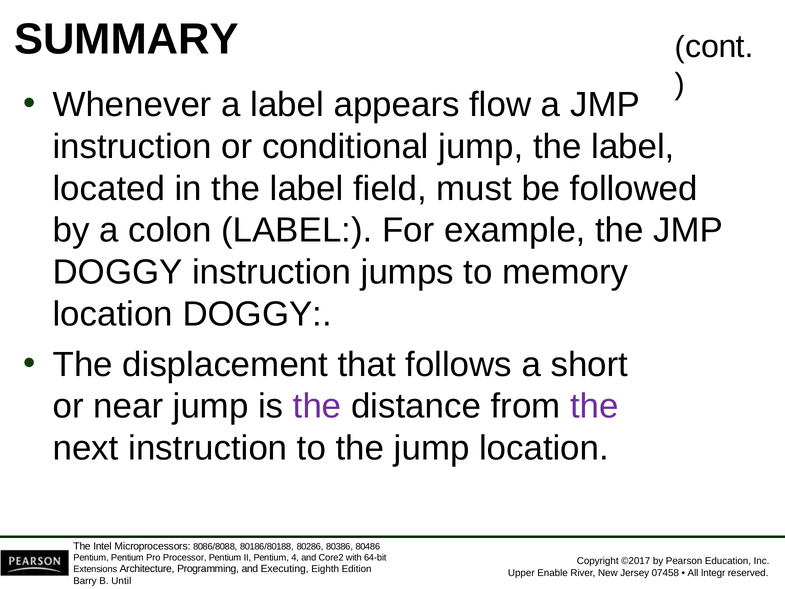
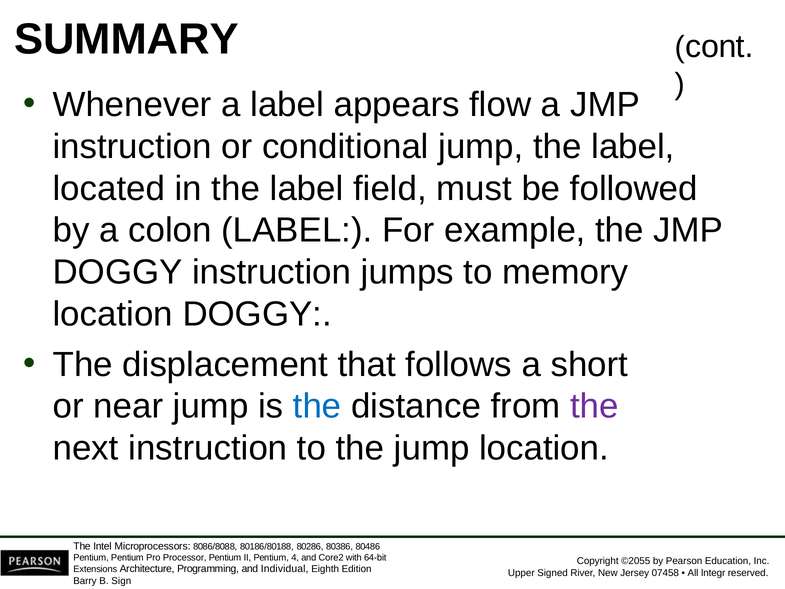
the colour: purple -> blue (317, 406)
©2017: ©2017 -> ©2055 (636, 561)
Executing: Executing -> Individual (285, 568)
Enable: Enable -> Signed (553, 573)
Until: Until -> Sign (121, 581)
